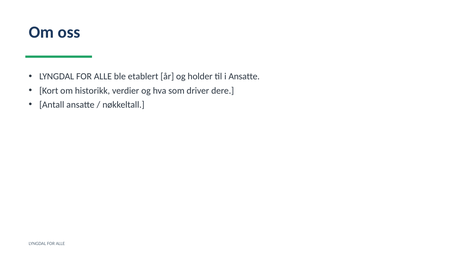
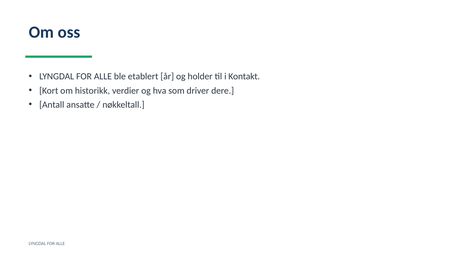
i Ansatte: Ansatte -> Kontakt (244, 76)
